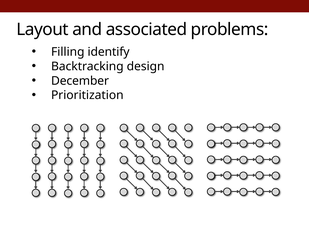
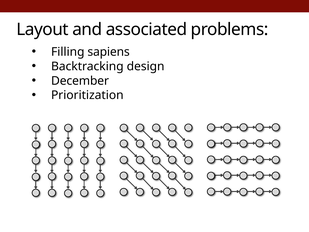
identify: identify -> sapiens (109, 52)
